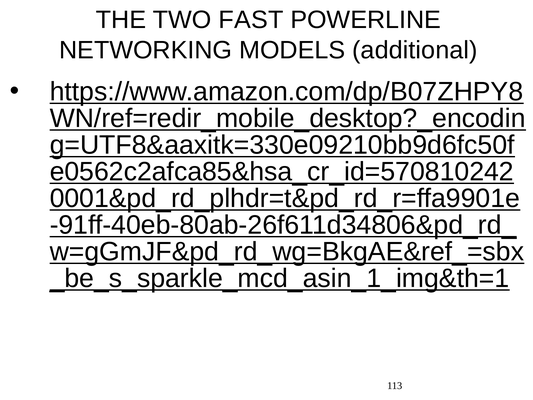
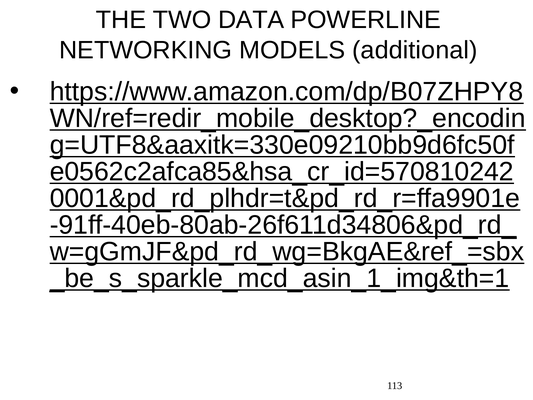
FAST: FAST -> DATA (251, 20)
